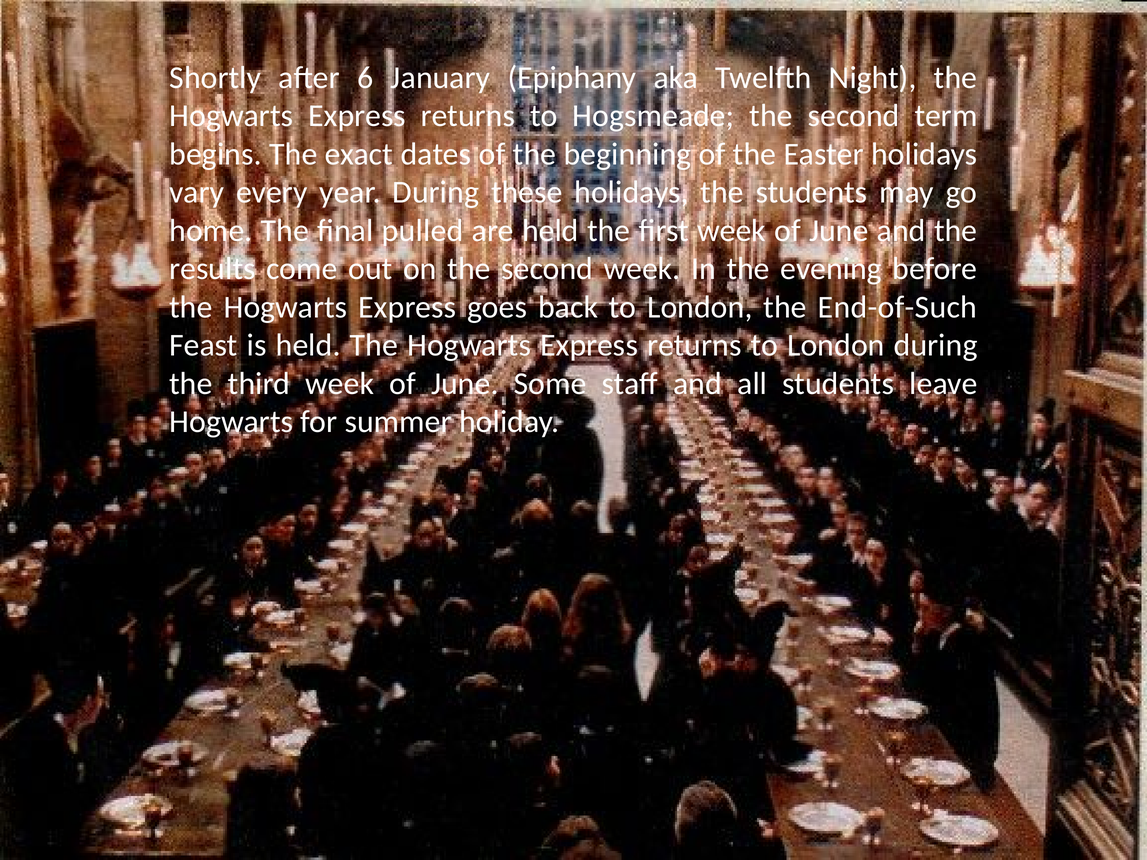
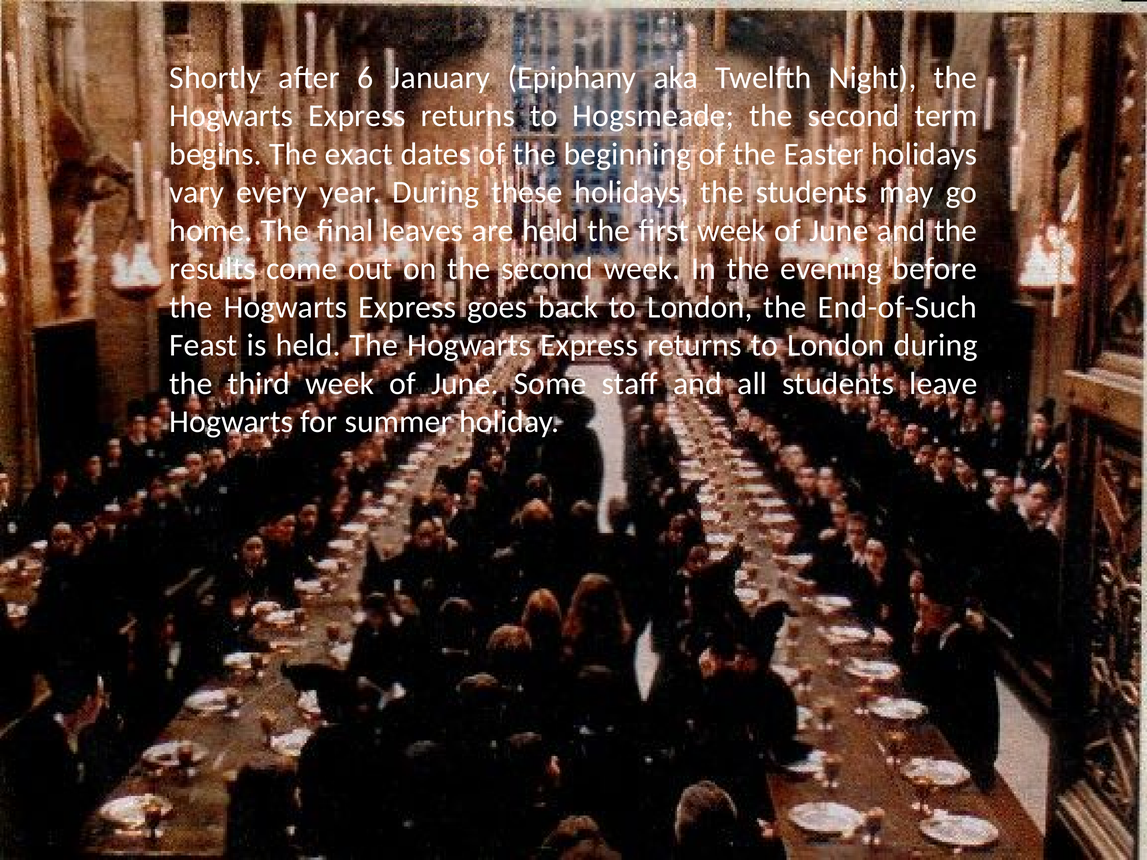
pulled: pulled -> leaves (423, 231)
